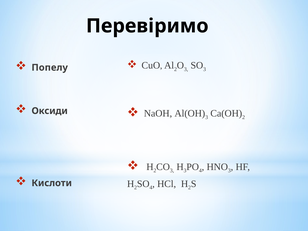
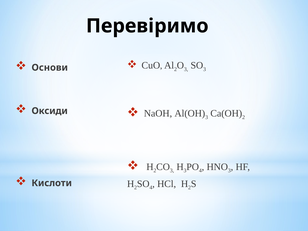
Попелу: Попелу -> Основи (50, 68)
